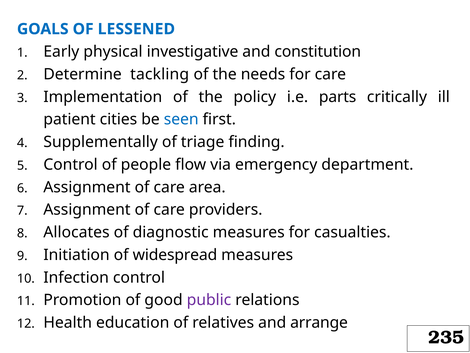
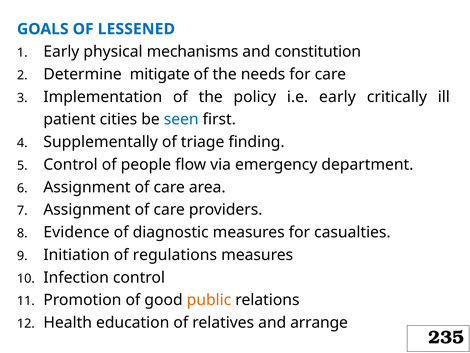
investigative: investigative -> mechanisms (193, 52)
tackling: tackling -> mitigate (160, 74)
i.e parts: parts -> early (337, 97)
Allocates: Allocates -> Evidence (76, 232)
widespread: widespread -> regulations (175, 255)
public colour: purple -> orange (209, 300)
